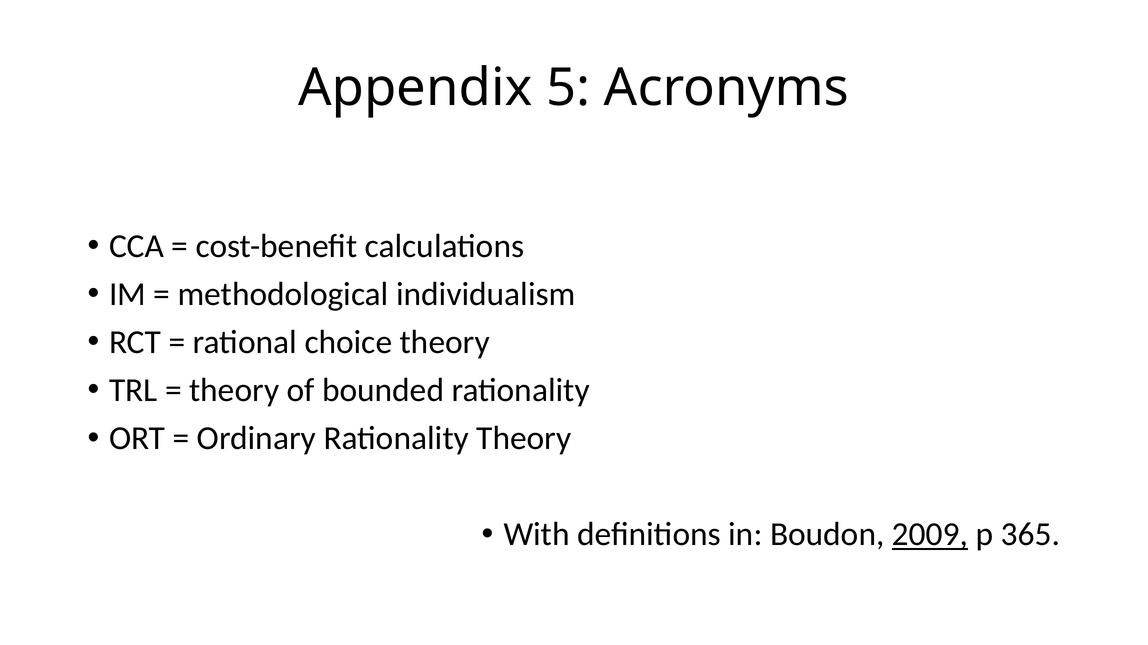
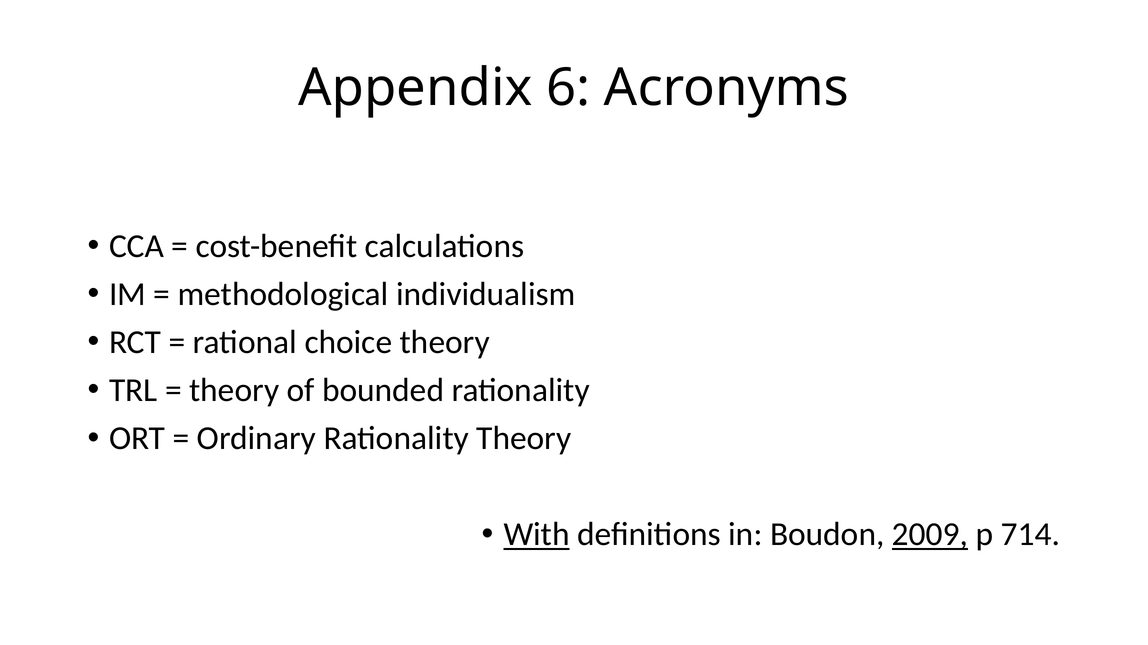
5: 5 -> 6 (568, 88)
With underline: none -> present (537, 535)
365: 365 -> 714 (1030, 535)
